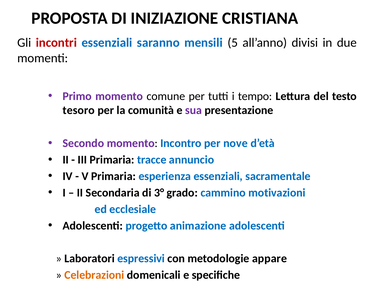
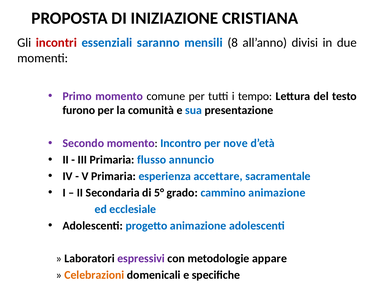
5: 5 -> 8 (233, 43)
tesoro: tesoro -> furono (79, 110)
sua colour: purple -> blue (194, 110)
tracce: tracce -> flusso (152, 160)
esperienza essenziali: essenziali -> accettare (218, 176)
3°: 3° -> 5° (159, 193)
cammino motivazioni: motivazioni -> animazione (277, 193)
espressivi colour: blue -> purple (141, 258)
